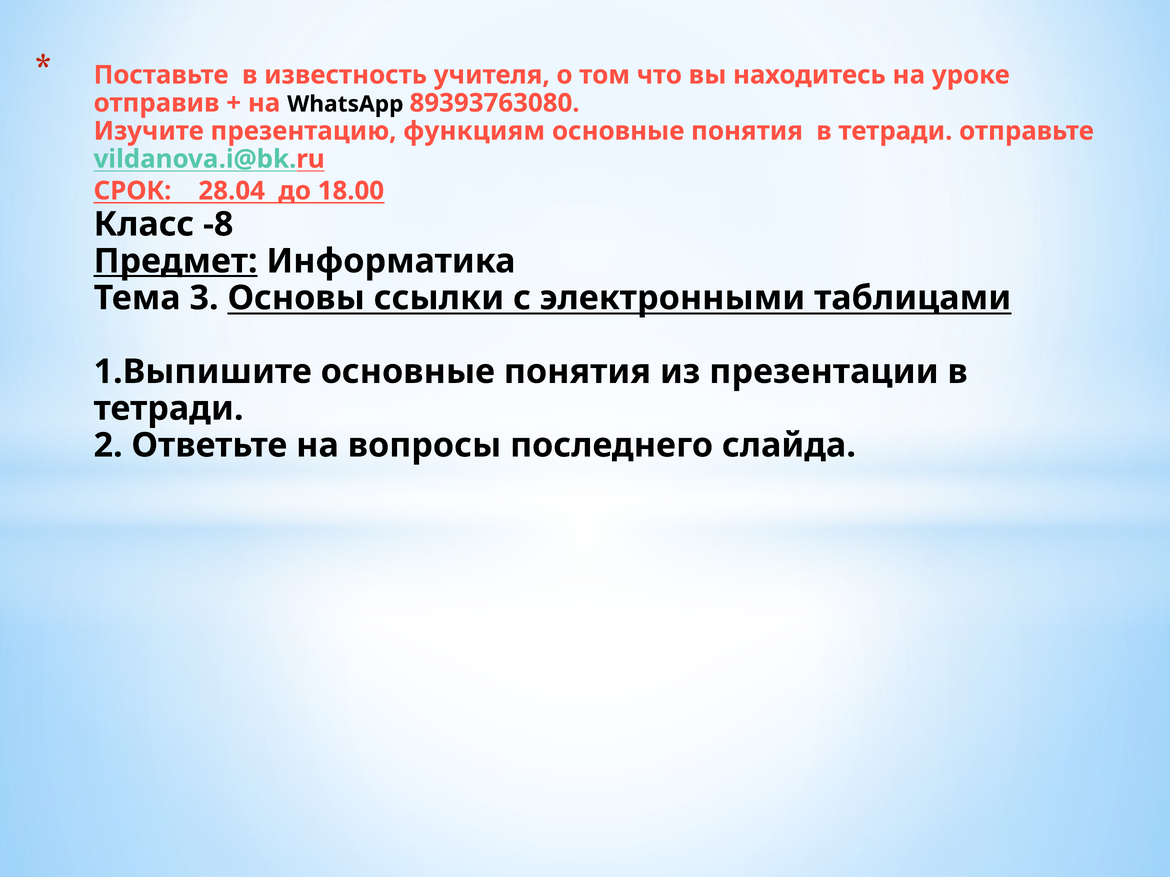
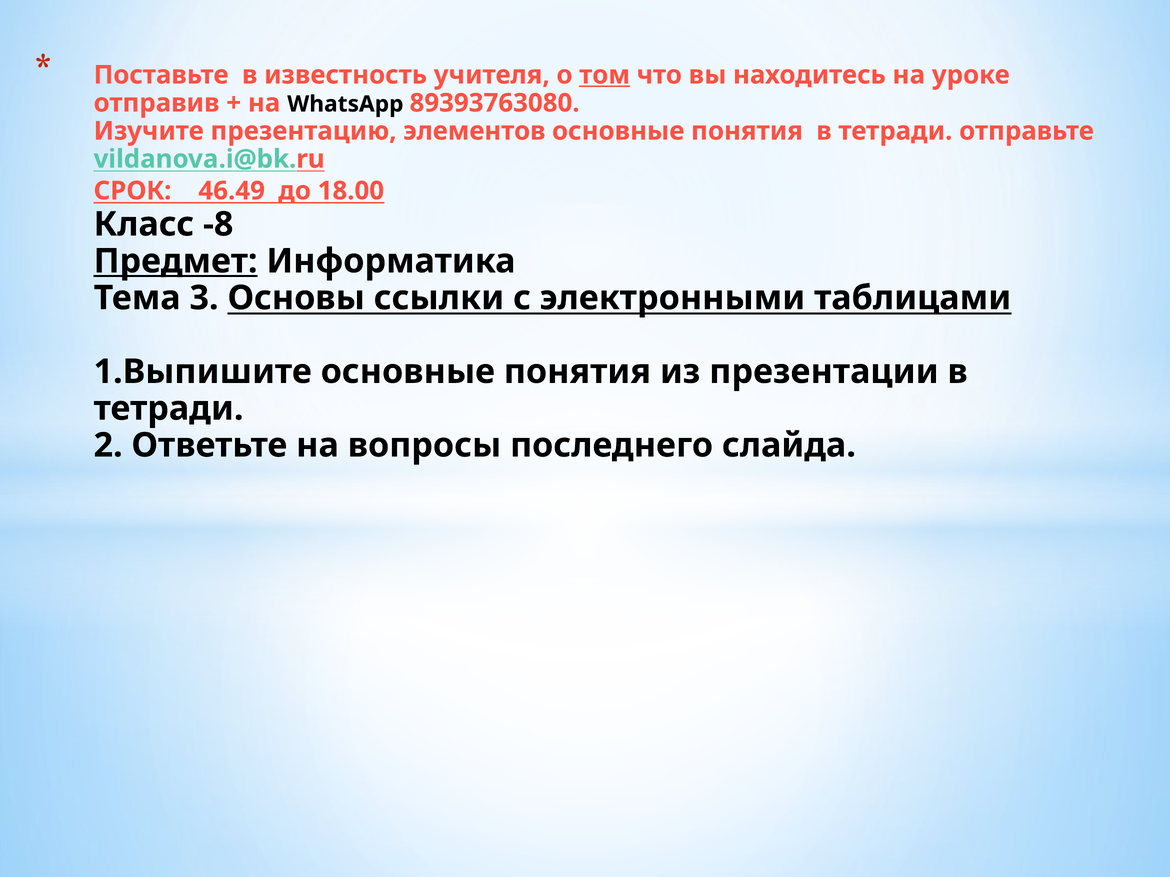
том underline: none -> present (605, 75)
функциям: функциям -> элементов (474, 131)
28.04: 28.04 -> 46.49 (232, 191)
